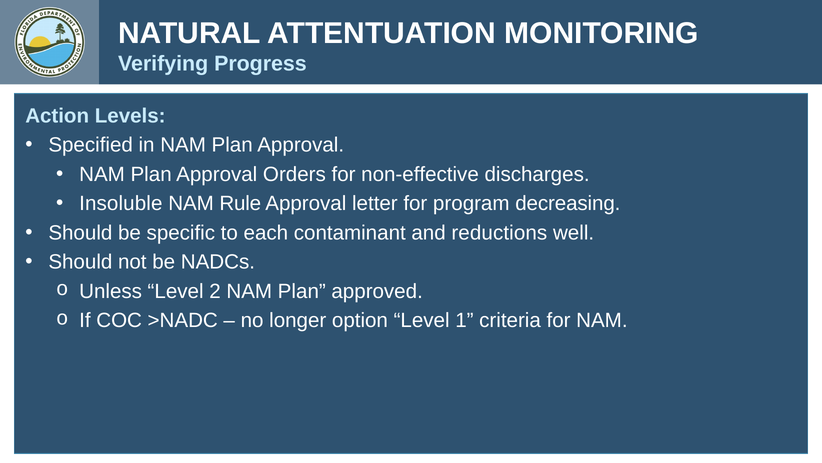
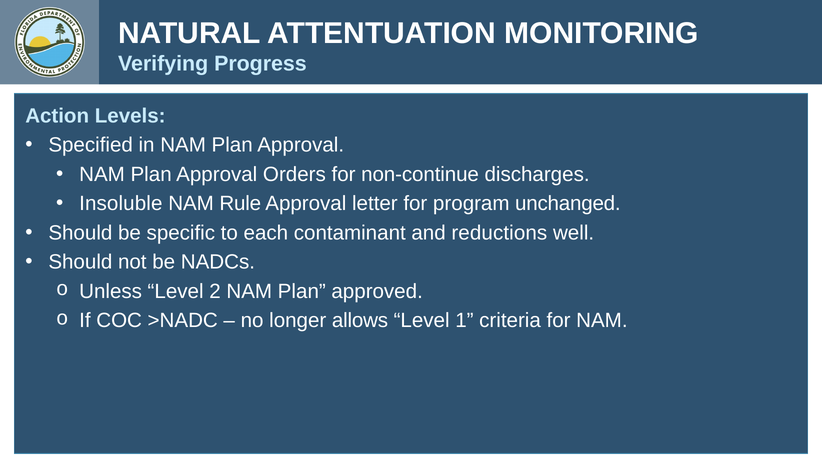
non-effective: non-effective -> non-continue (420, 174)
decreasing: decreasing -> unchanged (568, 203)
option: option -> allows (360, 320)
